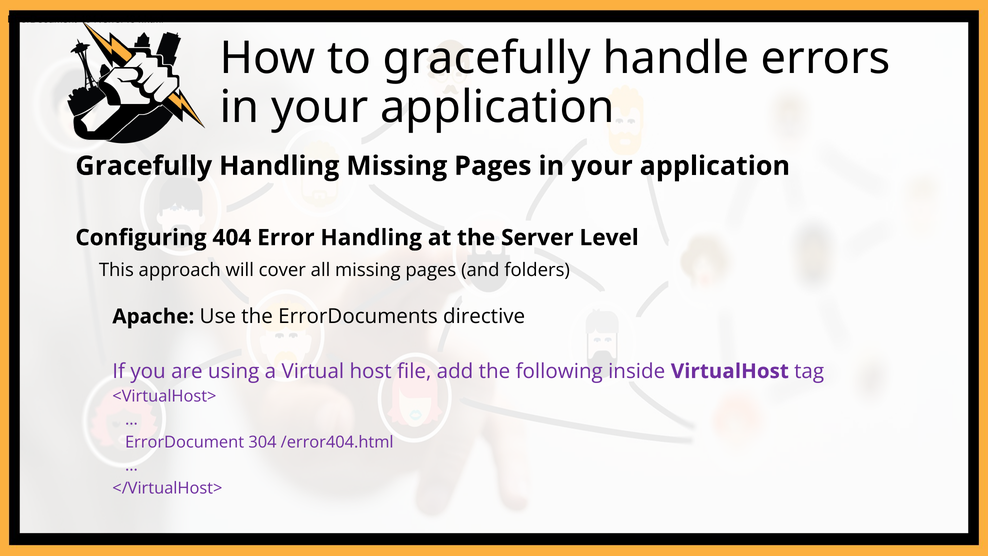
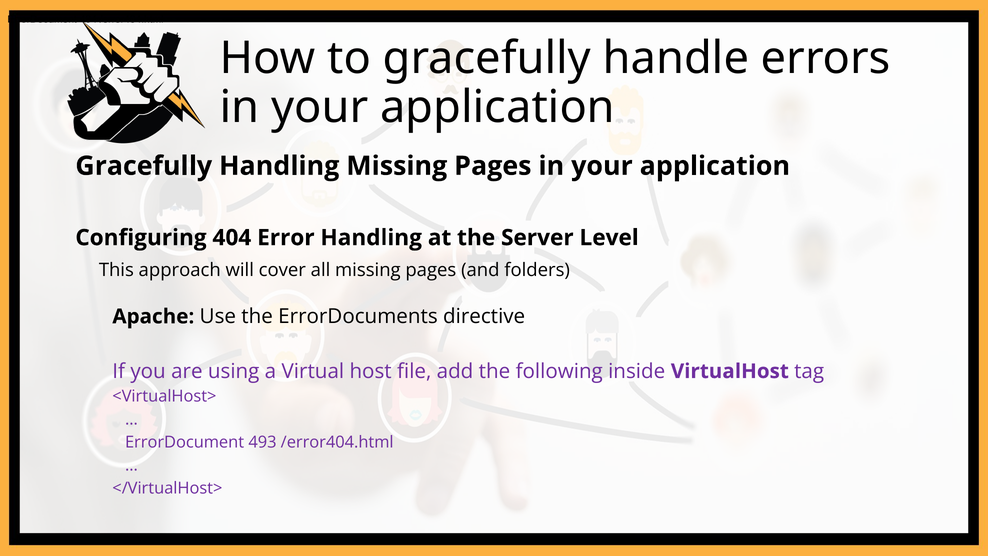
304: 304 -> 493 (262, 442)
